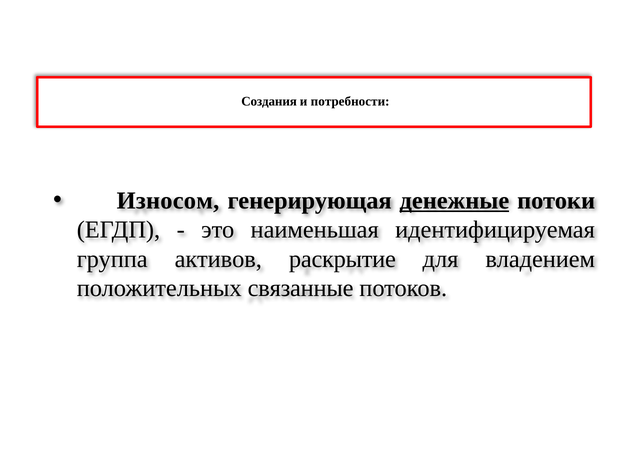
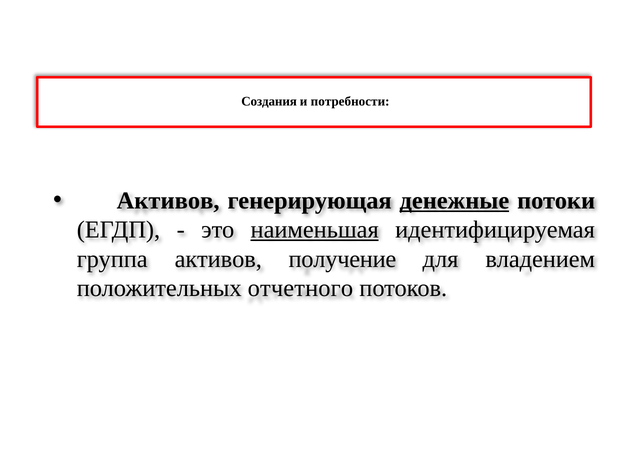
Износом: Износом -> Активов (168, 201)
наименьшая underline: none -> present (315, 230)
раскрытие: раскрытие -> получение (342, 259)
связанные: связанные -> отчетного (300, 288)
